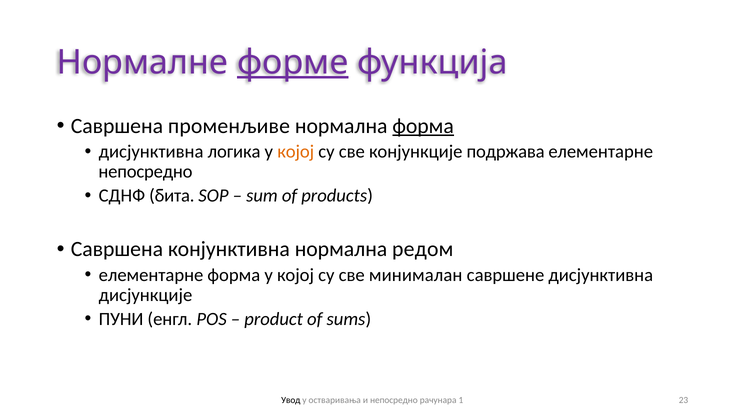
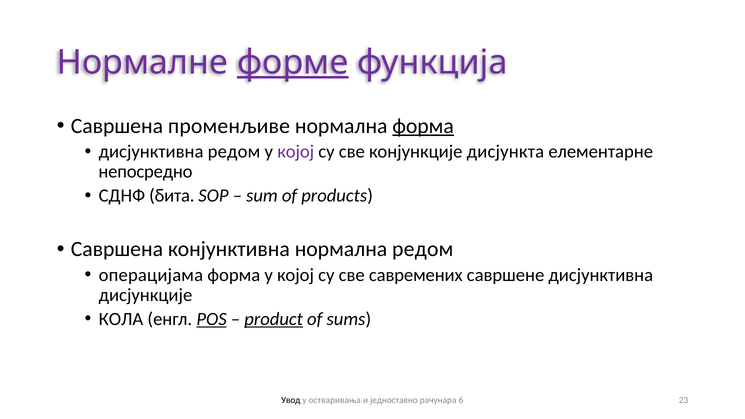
дисјунктивна логика: логика -> редом (234, 152)
којој colour: orange -> purple (296, 152)
подржава: подржава -> дисјункта (505, 152)
елементарне: елементарне -> операцијама (151, 275)
минималaн: минималaн -> савремених (416, 275)
ПУНИ: ПУНИ -> КОЛА (121, 319)
POS underline: none -> present (212, 319)
product underline: none -> present (274, 319)
и непосредно: непосредно -> једноставно (394, 400)
1: 1 -> 6 (461, 400)
